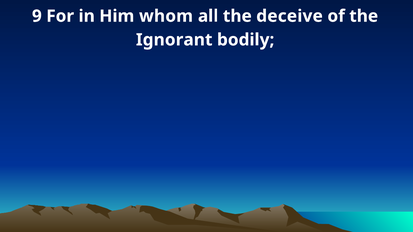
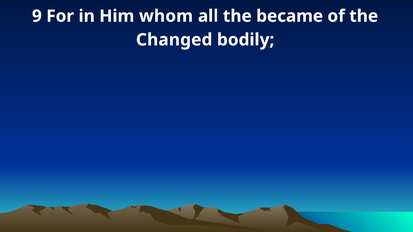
deceive: deceive -> became (290, 16)
Ignorant: Ignorant -> Changed (174, 40)
